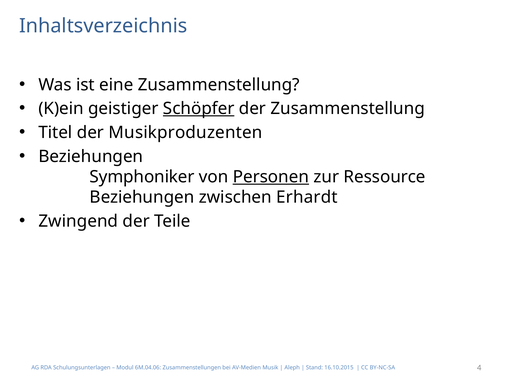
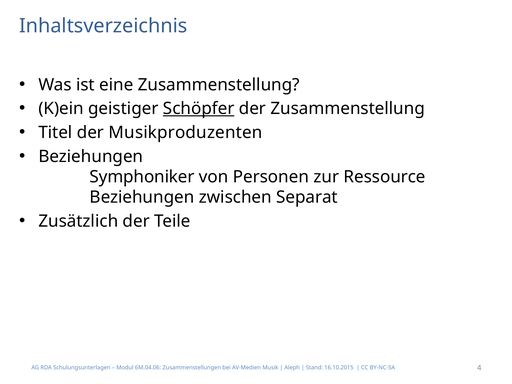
Personen underline: present -> none (271, 177)
Erhardt: Erhardt -> Separat (307, 197)
Zwingend: Zwingend -> Zusätzlich (78, 221)
